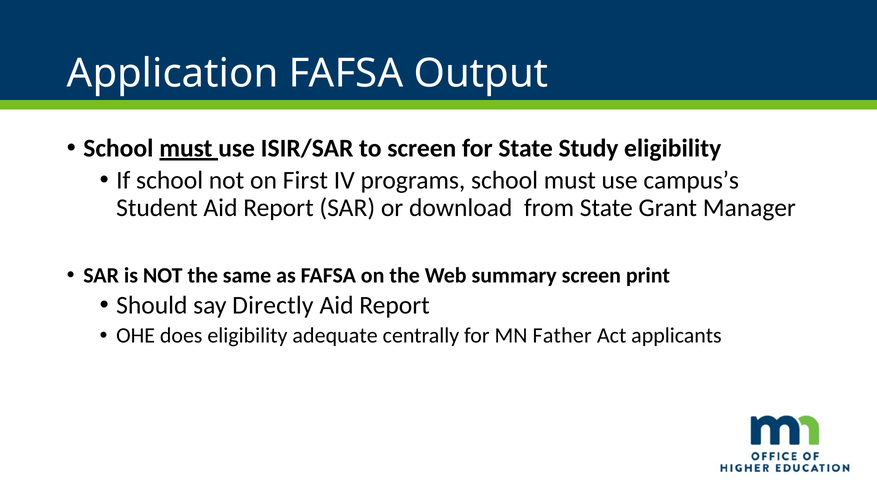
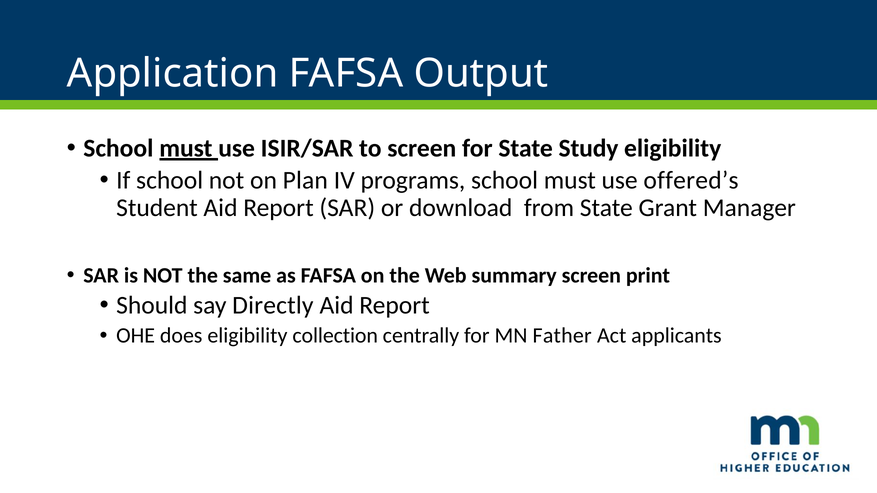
First: First -> Plan (305, 180)
campus’s: campus’s -> offered’s (691, 180)
adequate: adequate -> collection (335, 336)
